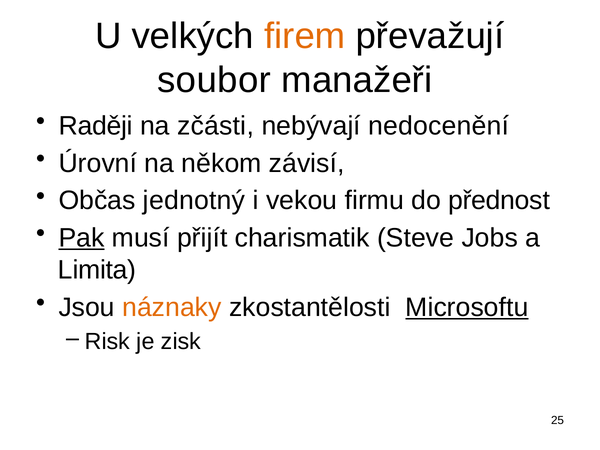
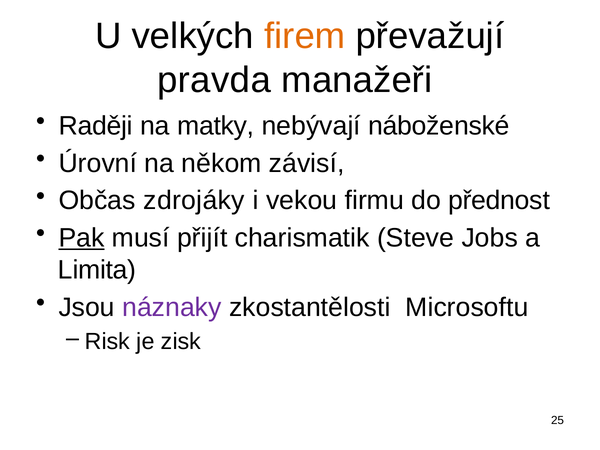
soubor: soubor -> pravda (214, 80)
zčásti: zčásti -> matky (216, 126)
nedocenění: nedocenění -> náboženské (439, 126)
jednotný: jednotný -> zdrojáky (194, 201)
náznaky colour: orange -> purple (172, 307)
Microsoftu underline: present -> none (467, 307)
